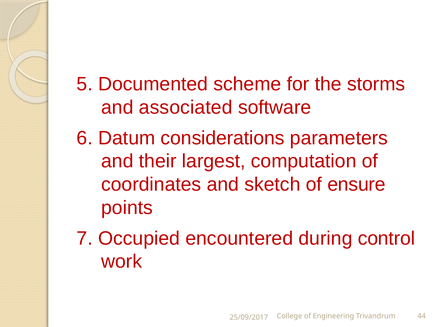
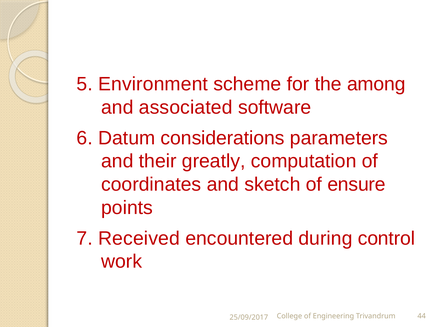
Documented: Documented -> Environment (153, 84)
storms: storms -> among (376, 84)
largest: largest -> greatly (214, 161)
Occupied: Occupied -> Received (139, 238)
